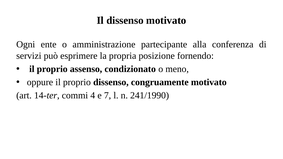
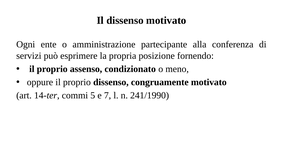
4: 4 -> 5 (93, 96)
